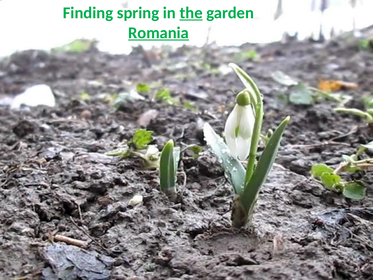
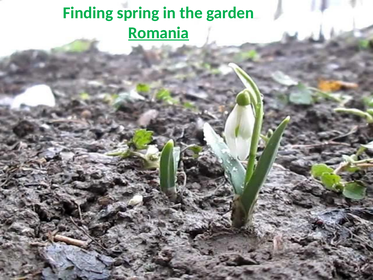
the underline: present -> none (191, 13)
